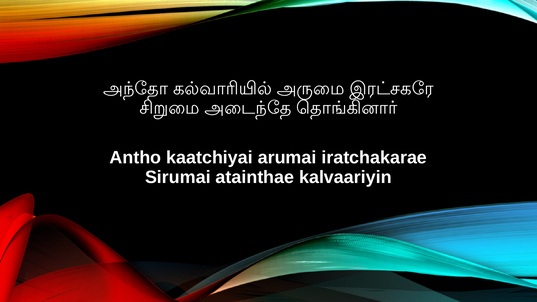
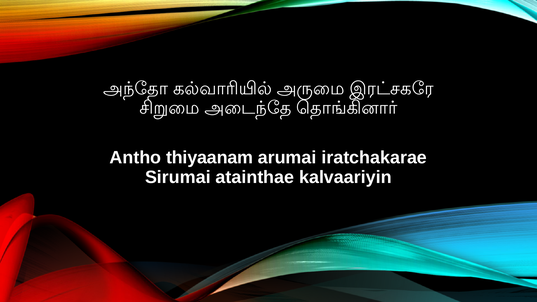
kaatchiyai: kaatchiyai -> thiyaanam (210, 158)
